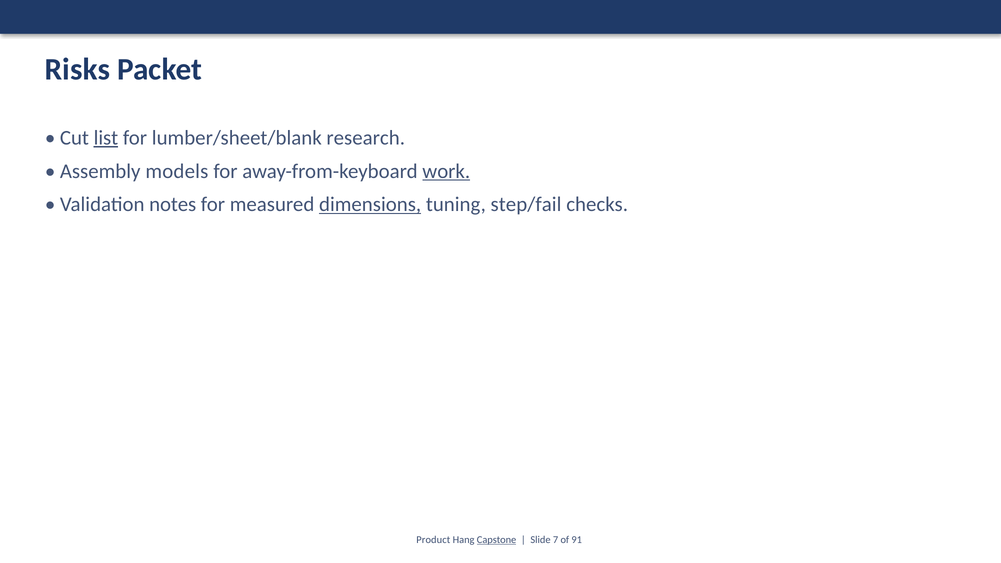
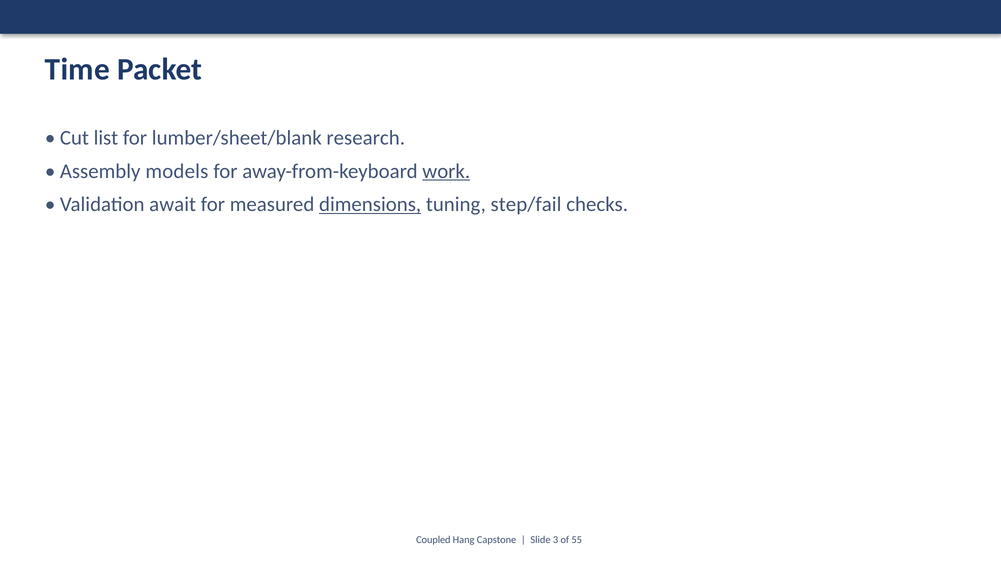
Risks: Risks -> Time (77, 70)
list underline: present -> none (106, 138)
notes: notes -> await (173, 205)
Product: Product -> Coupled (433, 540)
Capstone underline: present -> none (497, 540)
7: 7 -> 3 (556, 540)
91: 91 -> 55 (577, 540)
